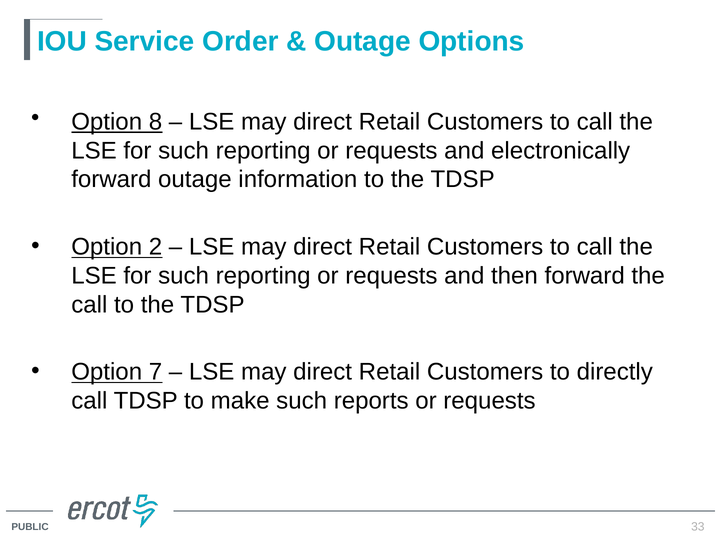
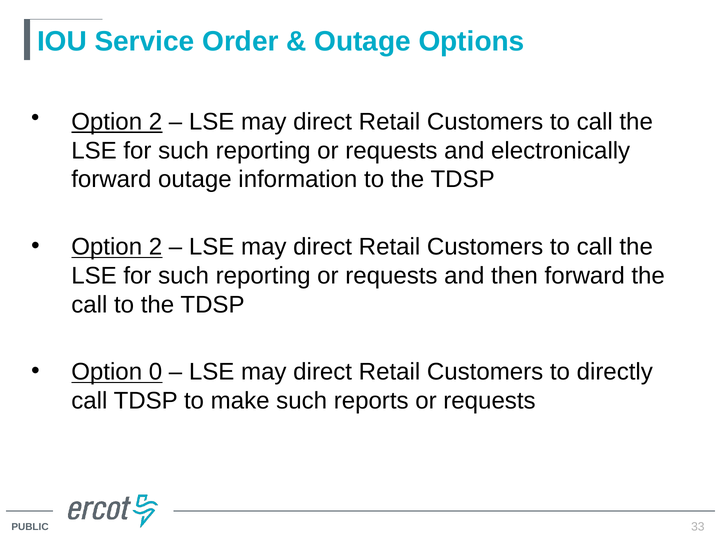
8: 8 -> 2 (155, 122)
7: 7 -> 0 (155, 372)
